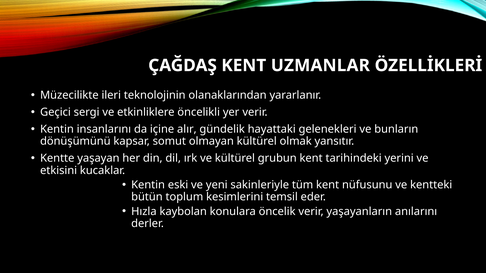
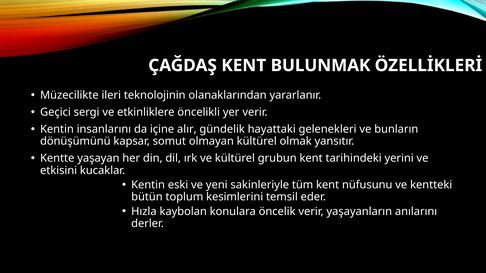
UZMANLAR: UZMANLAR -> BULUNMAK (321, 66)
